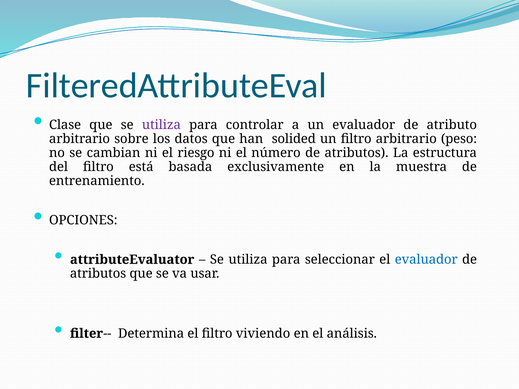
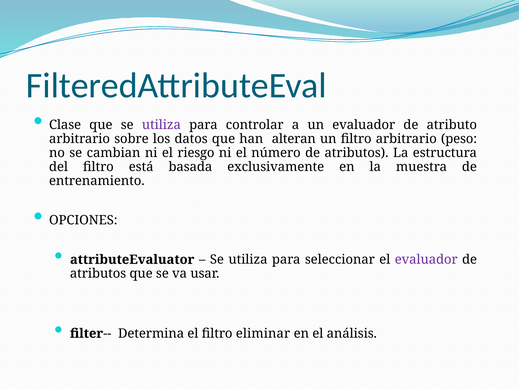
solided: solided -> alteran (294, 139)
evaluador colour: blue -> purple (426, 260)
viviendo: viviendo -> eliminar (263, 334)
